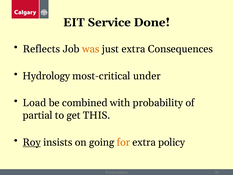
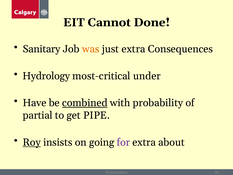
Service: Service -> Cannot (109, 22)
Reflects: Reflects -> Sanitary (42, 49)
Load: Load -> Have (35, 103)
combined underline: none -> present (85, 103)
THIS: THIS -> PIPE (97, 115)
for colour: orange -> purple (123, 142)
policy: policy -> about (172, 142)
